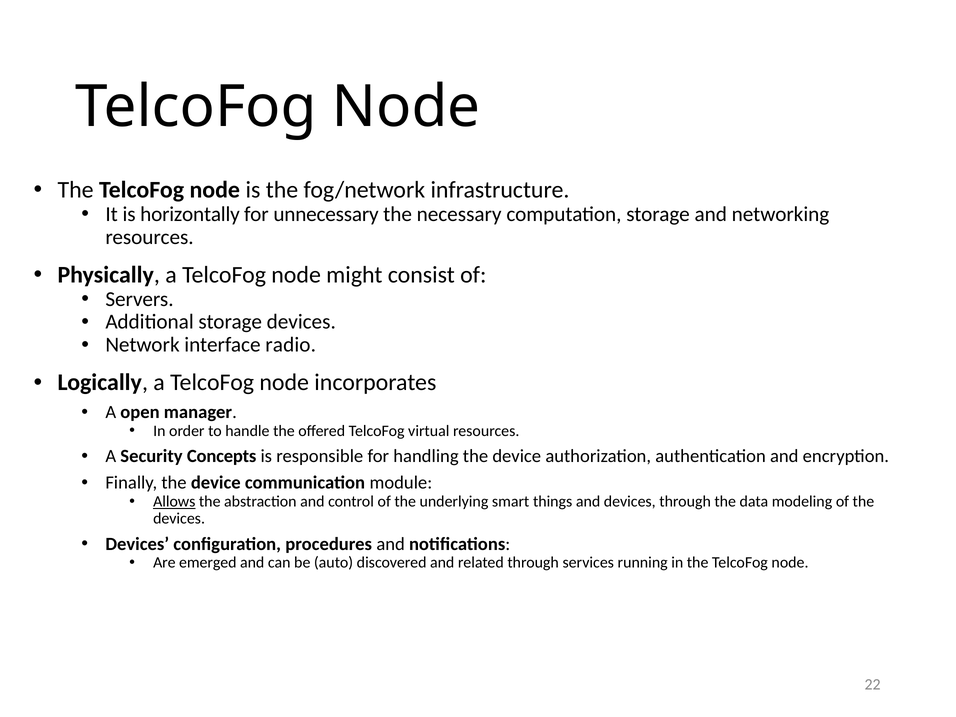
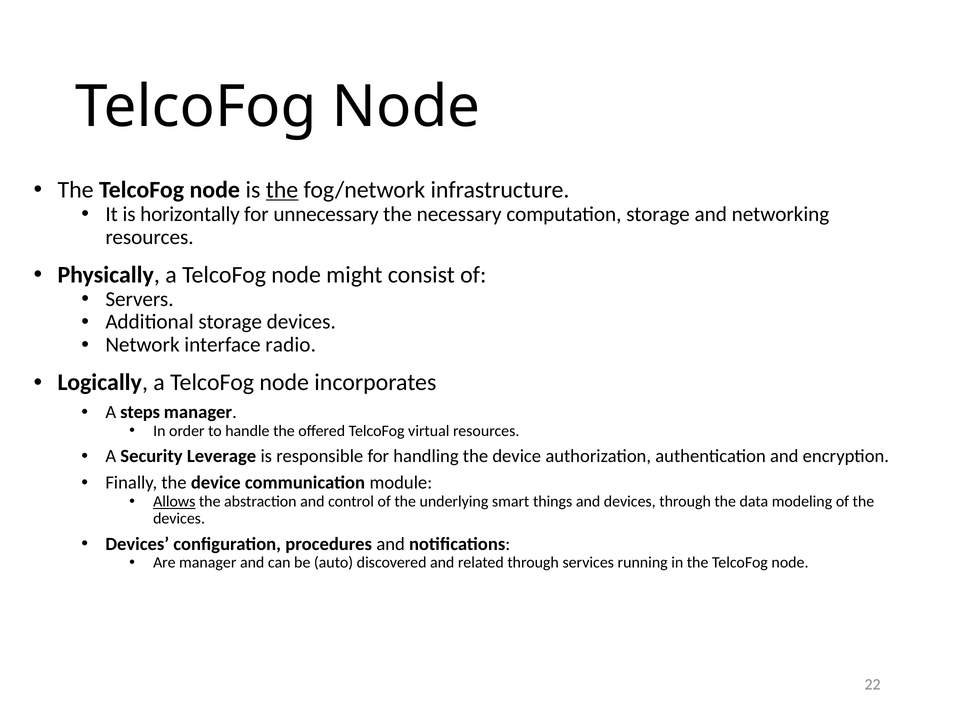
the underline: none -> present (282, 190)
open: open -> steps (140, 412)
Concepts: Concepts -> Leverage (222, 456)
Are emerged: emerged -> manager (208, 563)
